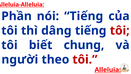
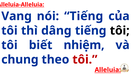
Phần: Phần -> Vang (17, 16)
tôi colour: red -> black (120, 30)
chung: chung -> nhiệm (84, 45)
người: người -> chung (20, 59)
